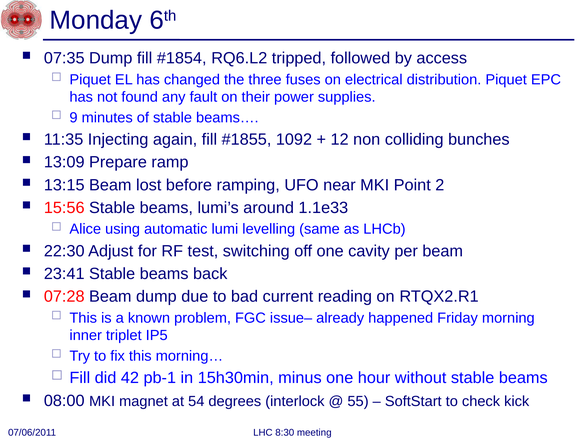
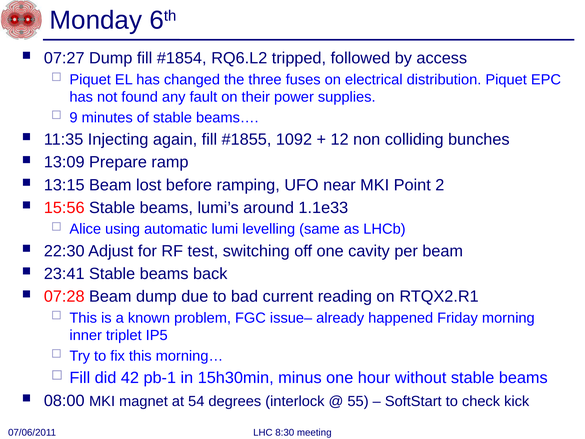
07:35: 07:35 -> 07:27 (64, 58)
